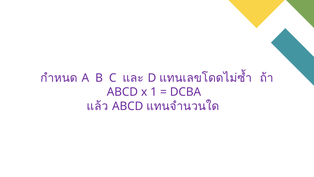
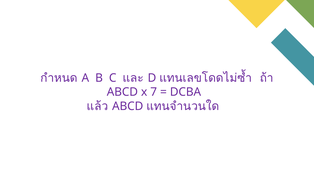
1: 1 -> 7 (154, 92)
